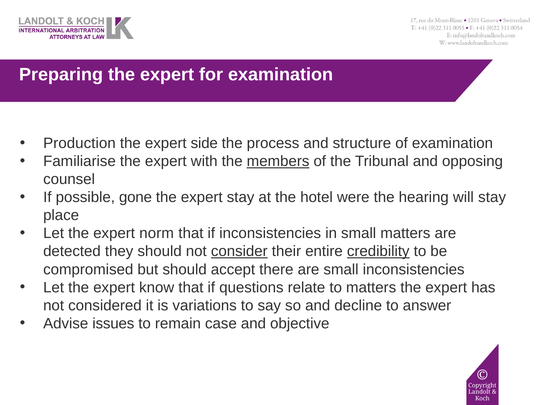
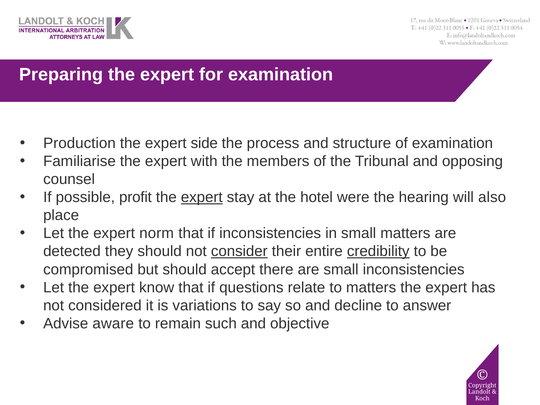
members underline: present -> none (278, 161)
gone: gone -> profit (135, 197)
expert underline: none -> present (202, 197)
will stay: stay -> also (492, 197)
issues: issues -> aware (113, 323)
case: case -> such (221, 323)
